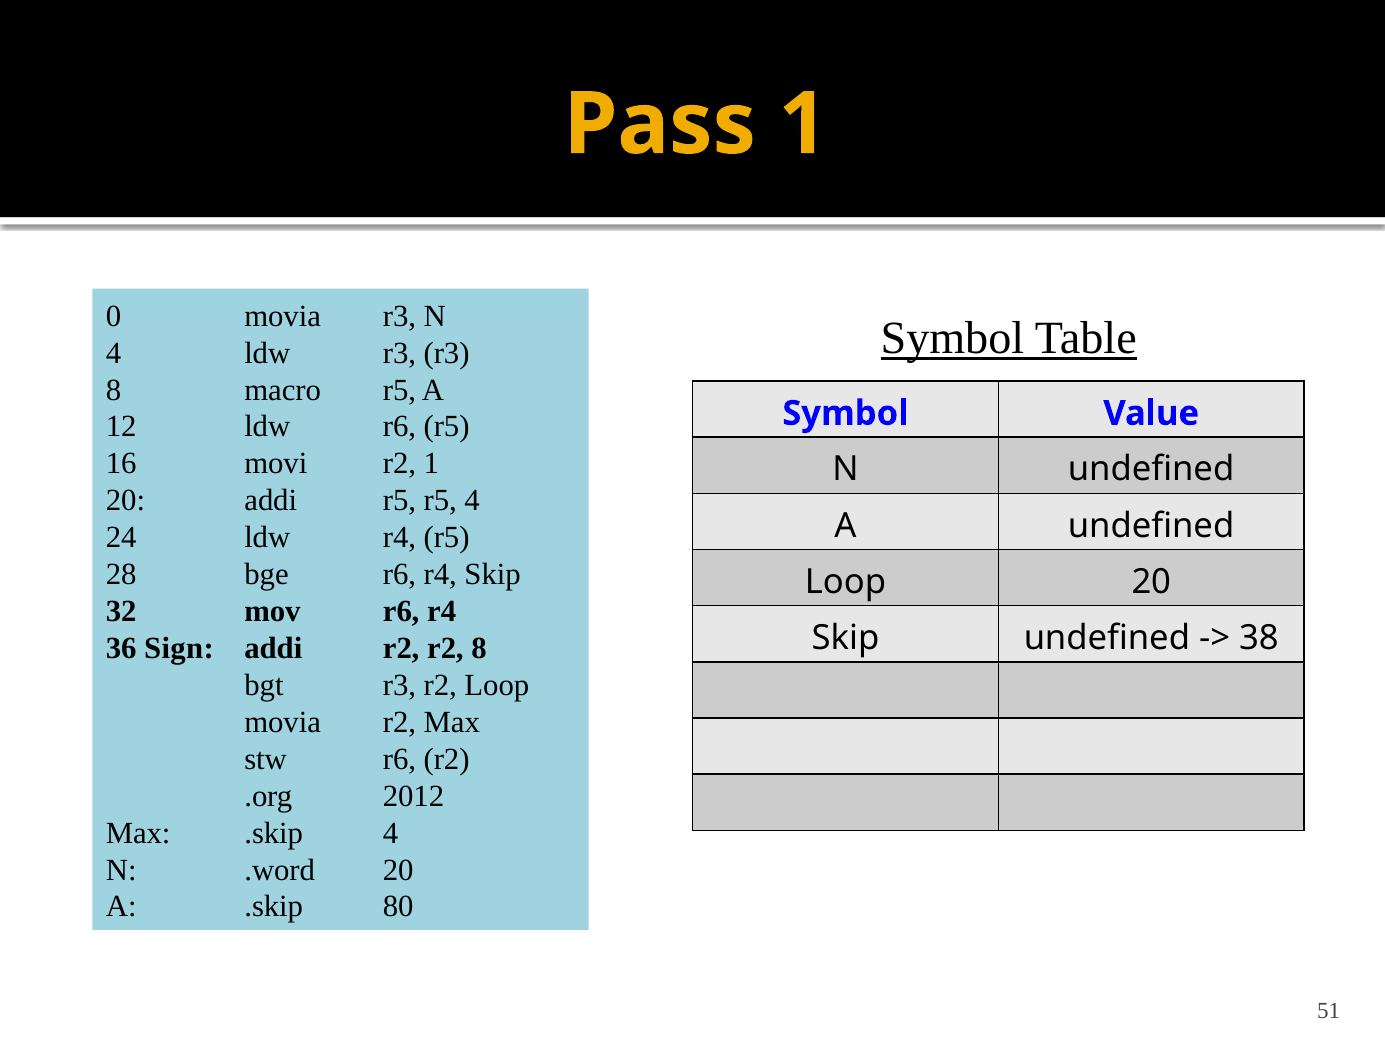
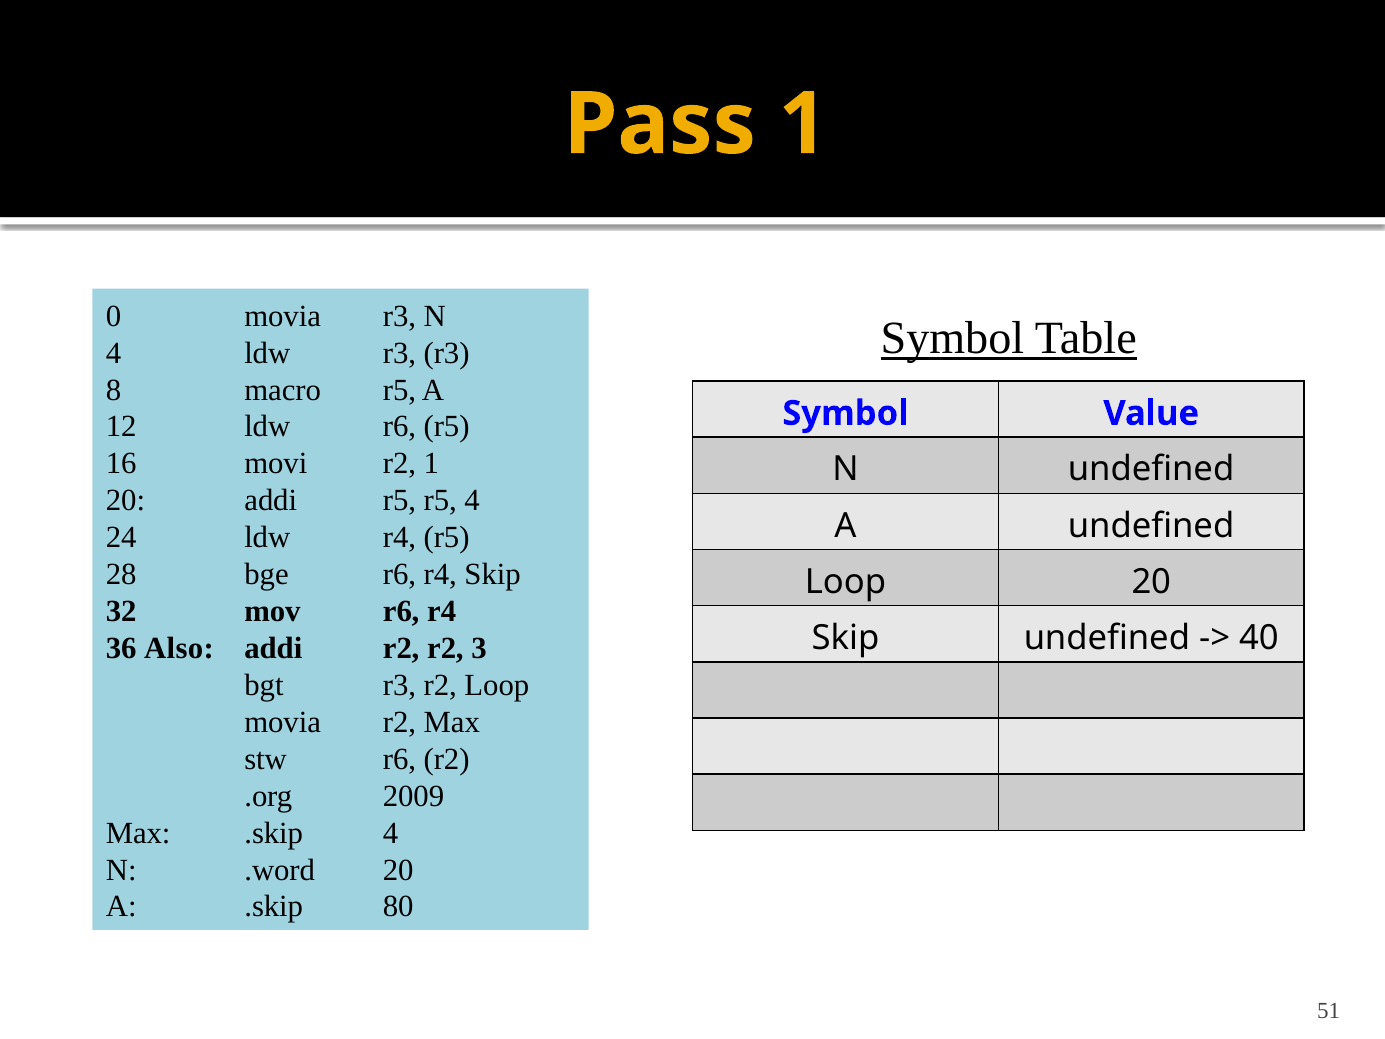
38: 38 -> 40 (1259, 638)
Sign: Sign -> Also (179, 648)
r2 8: 8 -> 3 (479, 648)
2012: 2012 -> 2009 (414, 796)
